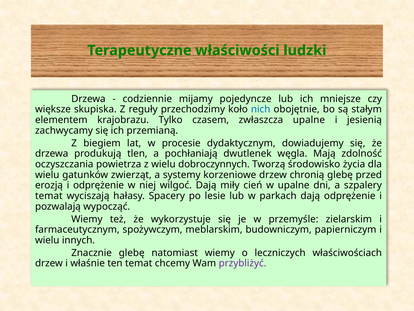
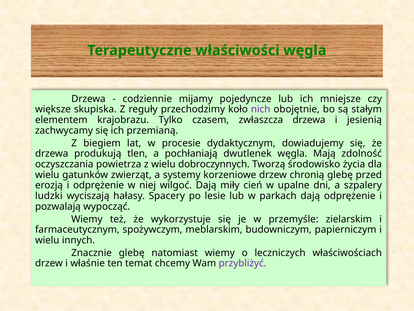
właściwości ludzki: ludzki -> węgla (305, 50)
nich colour: blue -> purple (261, 109)
zwłaszcza upalne: upalne -> drzewa (309, 120)
temat: temat -> ludzki (49, 196)
